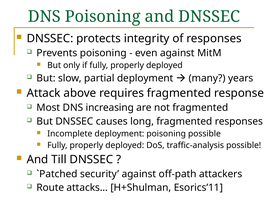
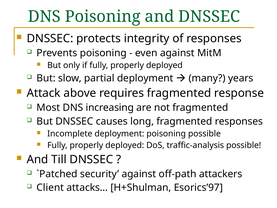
Route: Route -> Client (50, 187)
Esorics’11: Esorics’11 -> Esorics’97 (198, 187)
